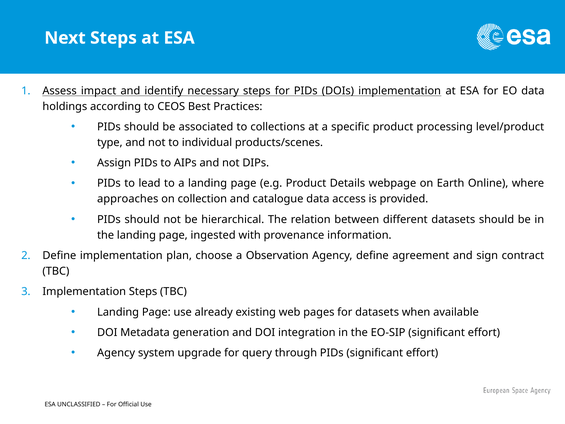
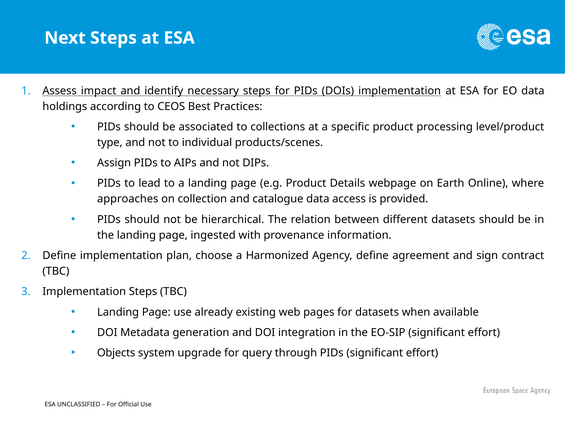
Observation: Observation -> Harmonized (277, 255)
Agency: Agency -> Objects (116, 353)
